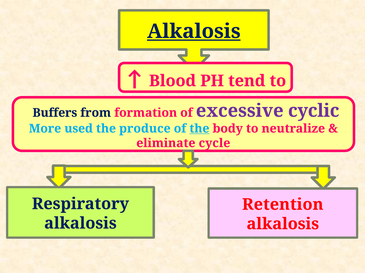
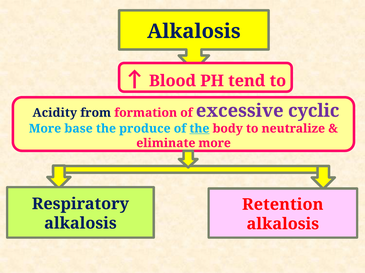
Alkalosis underline: present -> none (194, 31)
Buffers: Buffers -> Acidity (55, 113)
used: used -> base (79, 129)
eliminate cycle: cycle -> more (215, 143)
